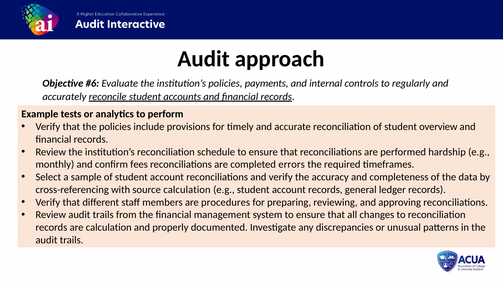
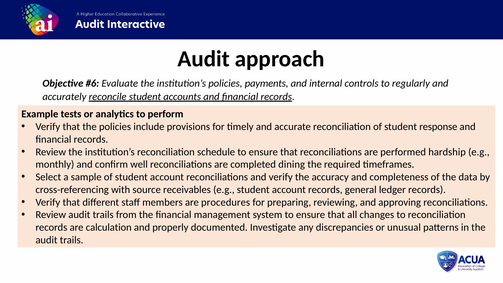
overview: overview -> response (438, 127)
fees: fees -> well (139, 164)
errors: errors -> dining (292, 164)
source calculation: calculation -> receivables (187, 190)
